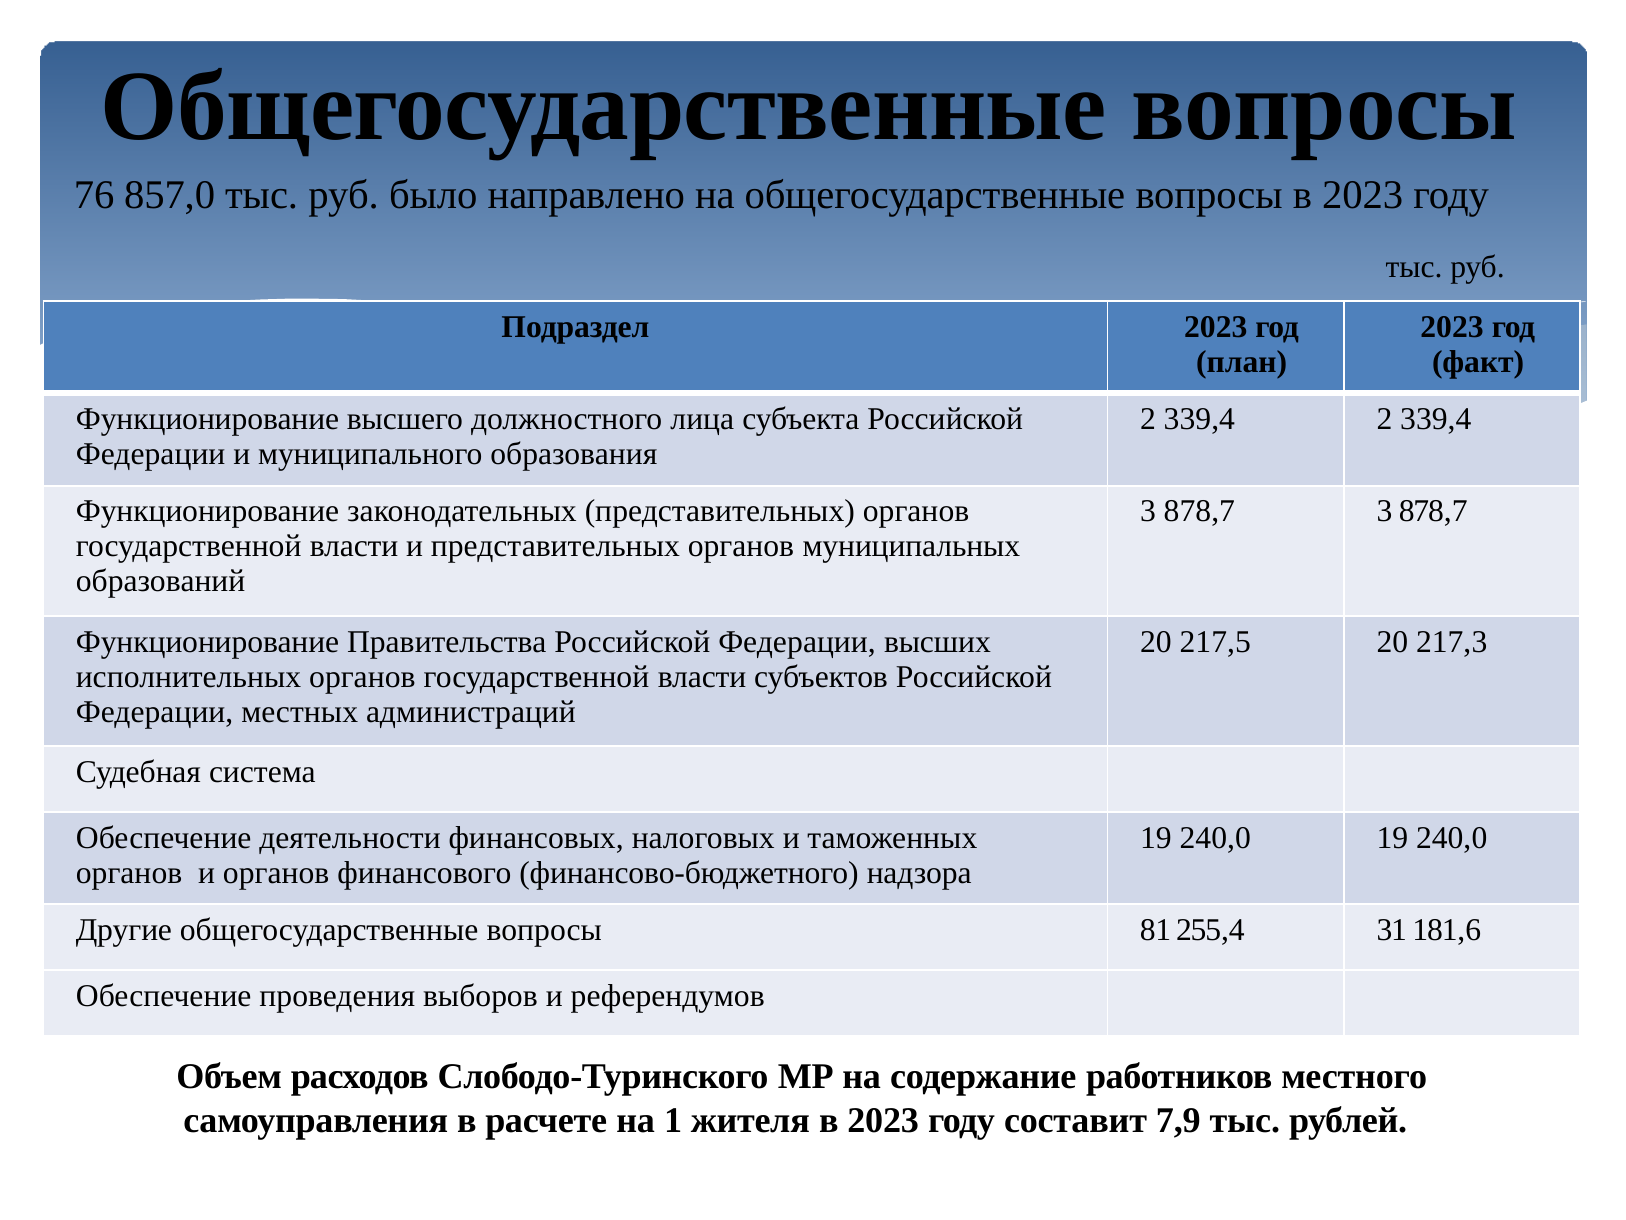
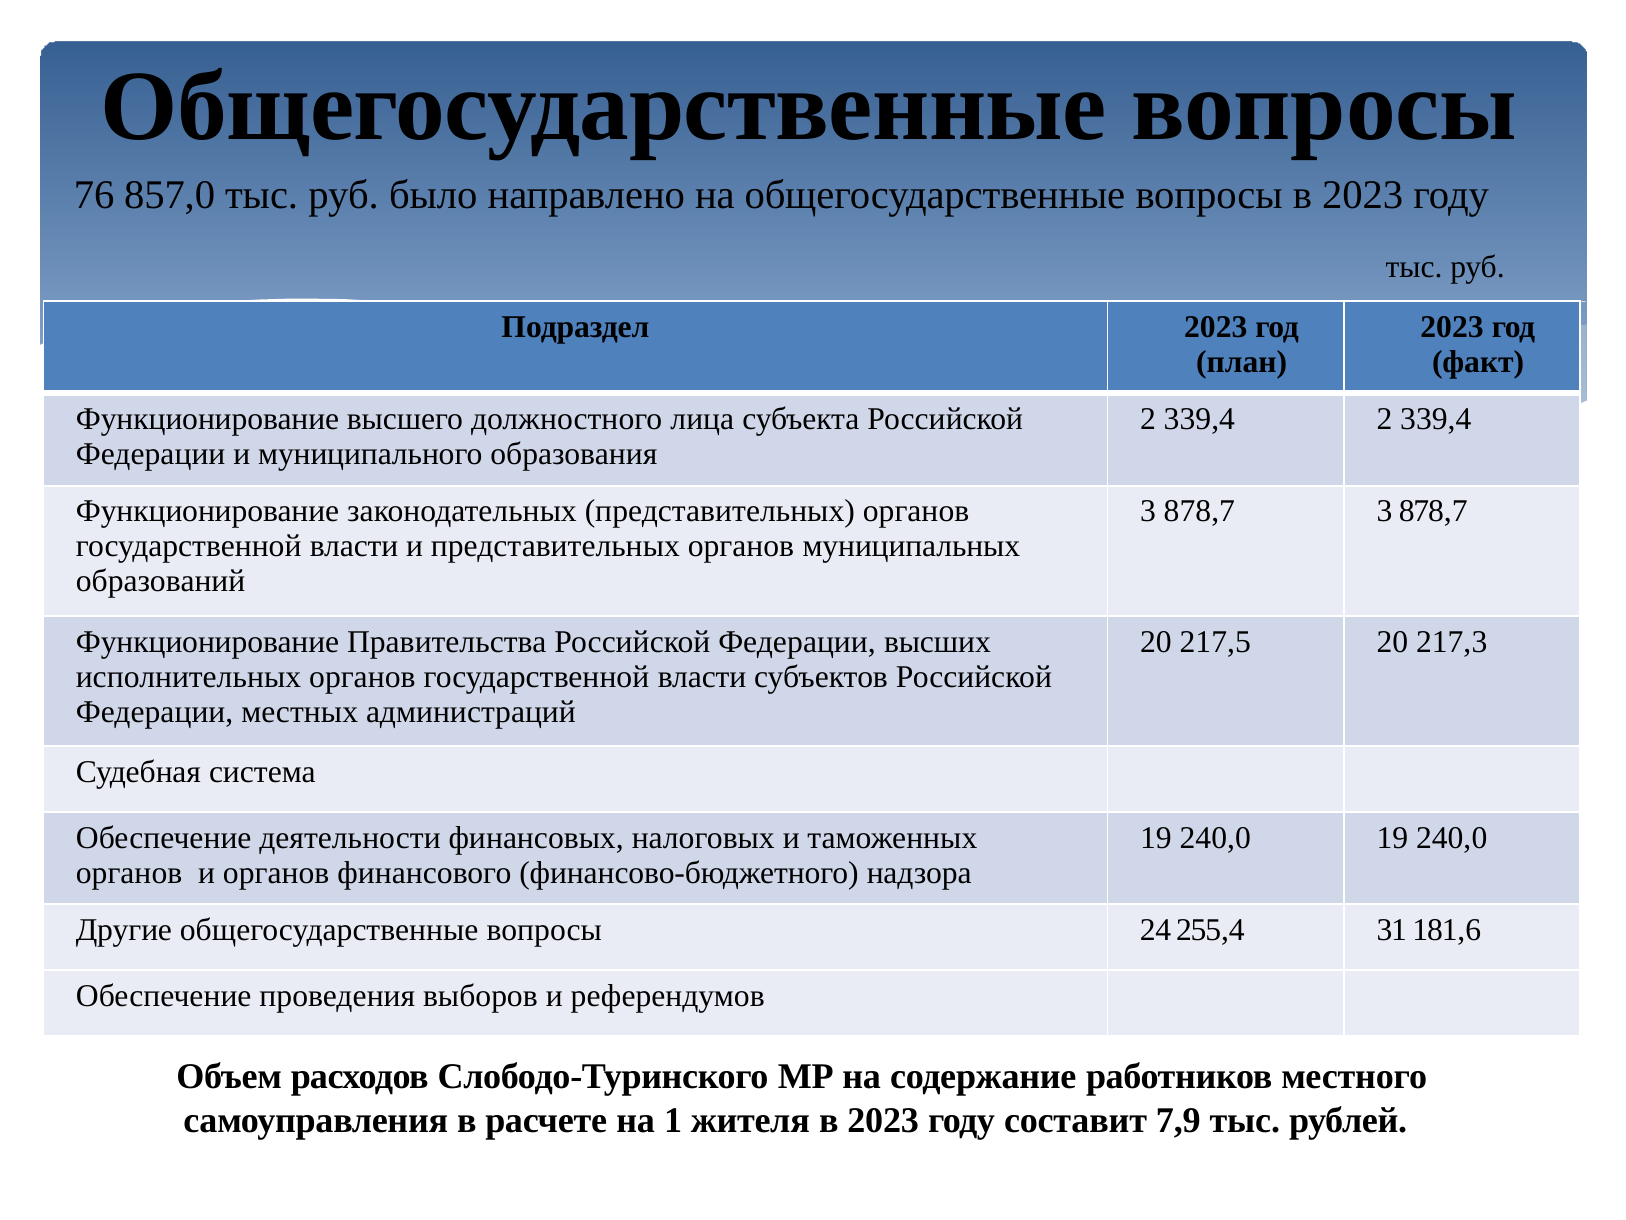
81: 81 -> 24 (1155, 930)
